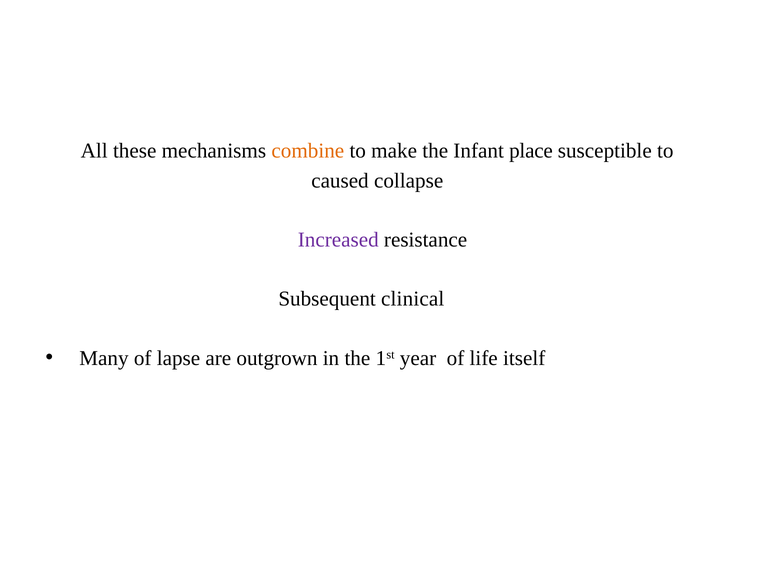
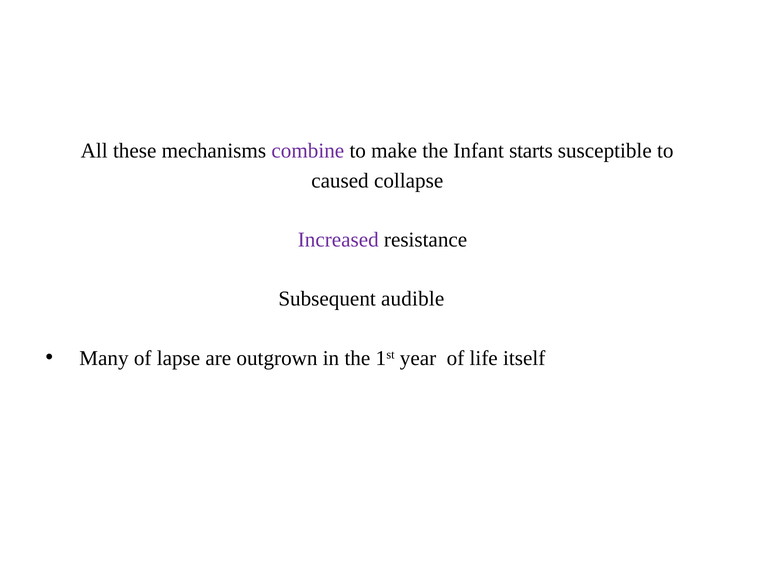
combine colour: orange -> purple (308, 151)
place: place -> starts (531, 151)
clinical: clinical -> audible (413, 299)
